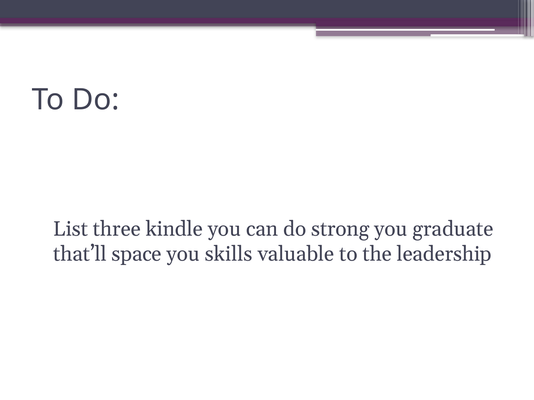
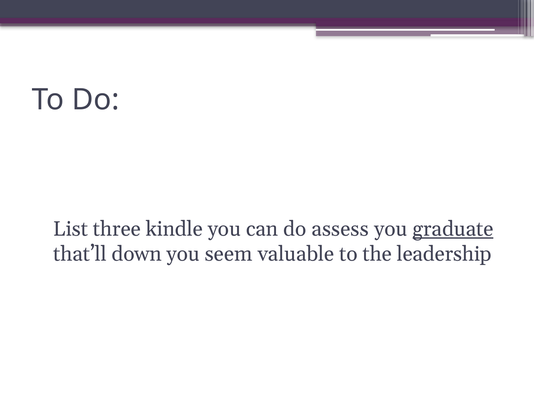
strong: strong -> assess (340, 229)
graduate underline: none -> present (453, 229)
space: space -> down (137, 254)
skills: skills -> seem (229, 254)
